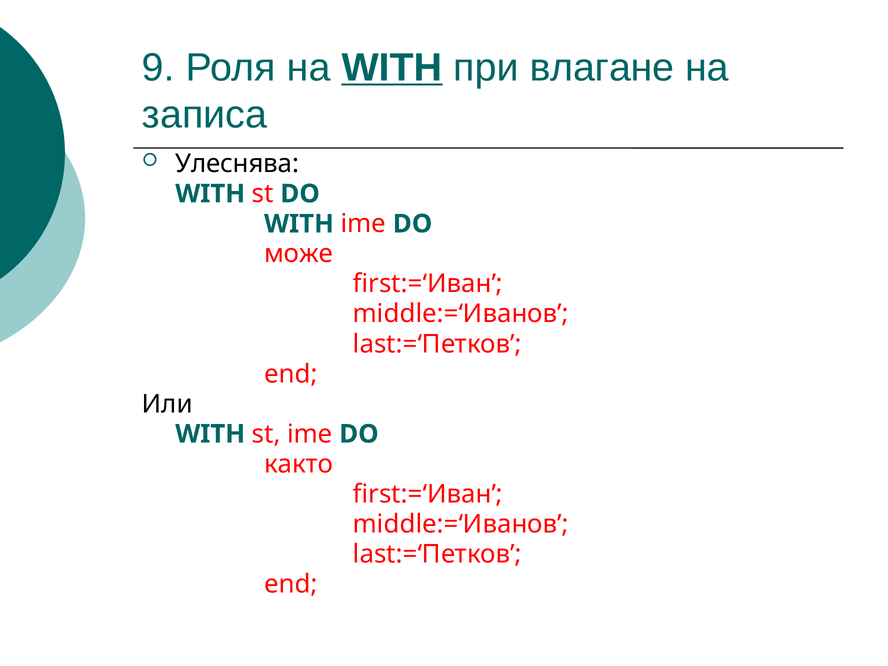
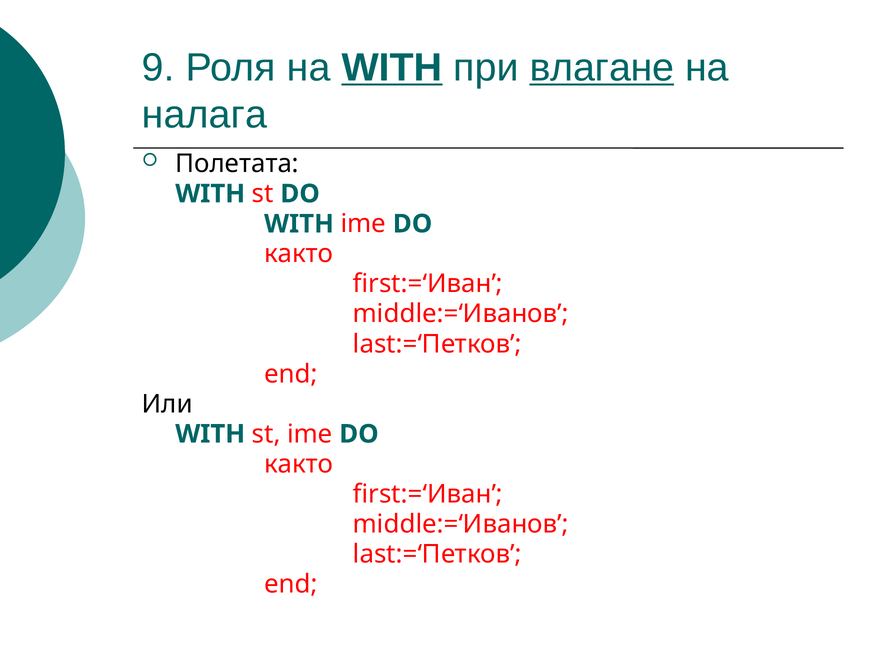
влагане underline: none -> present (602, 68)
записа: записа -> налага (205, 115)
Улеснява: Улеснява -> Полетата (237, 164)
може: може -> както (299, 254)
